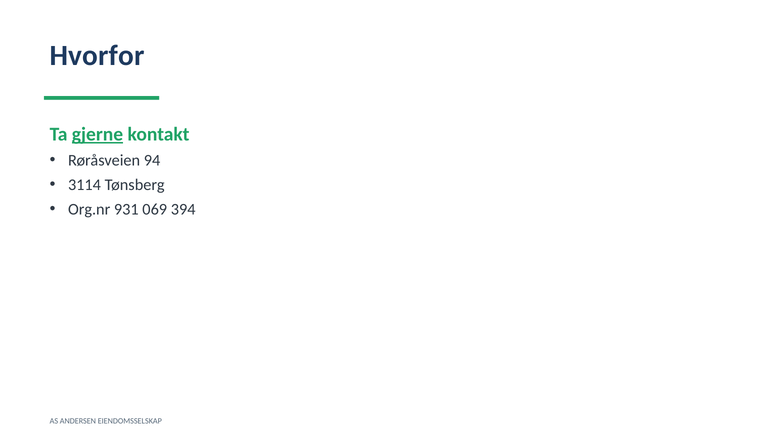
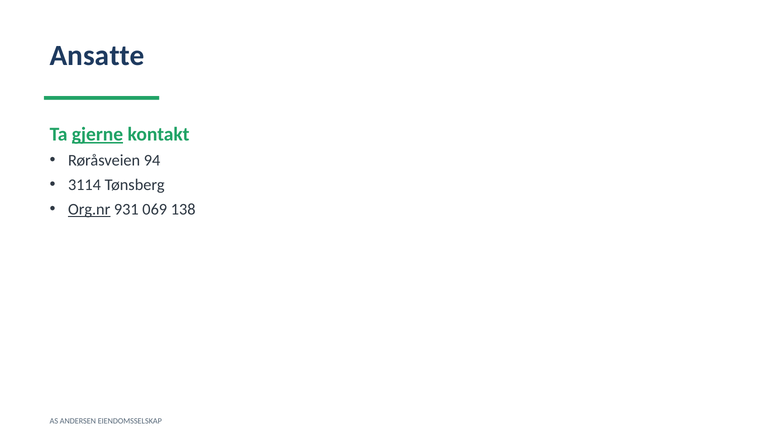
Hvorfor: Hvorfor -> Ansatte (97, 56)
Org.nr underline: none -> present (89, 209)
394: 394 -> 138 (183, 209)
